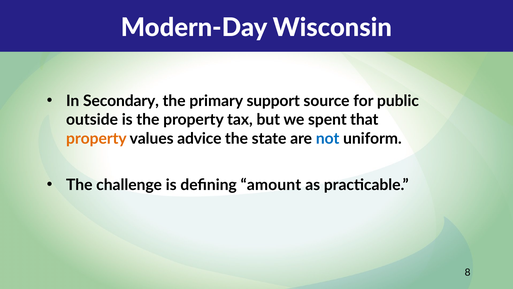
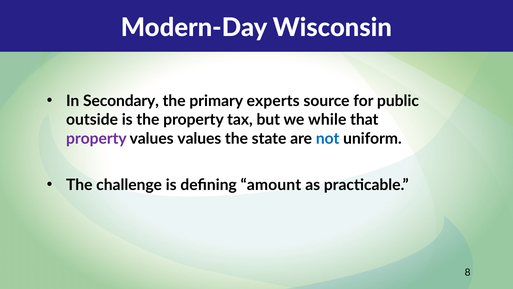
support: support -> experts (273, 101)
spent: spent -> while (327, 120)
property colour: orange -> purple (96, 138)
values advice: advice -> values (199, 138)
